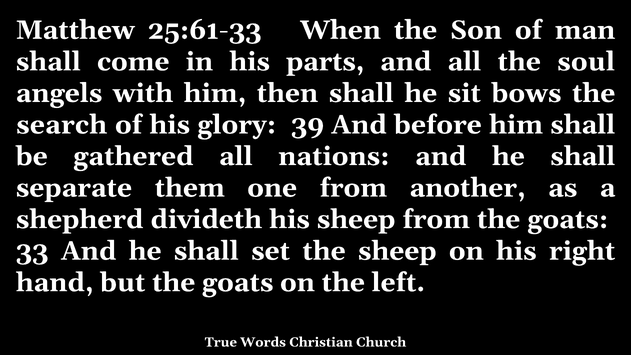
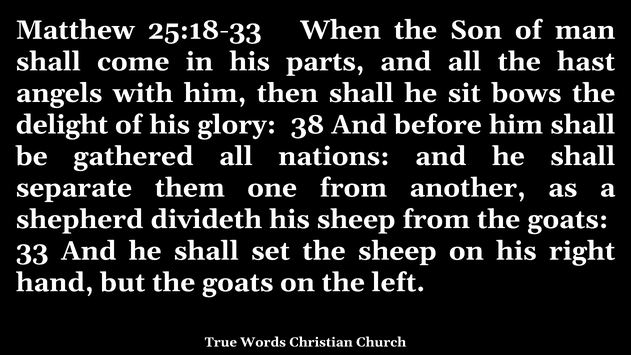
25:61-33: 25:61-33 -> 25:18-33 (205, 30)
soul: soul -> hast (586, 62)
search: search -> delight (62, 125)
39: 39 -> 38 (308, 125)
